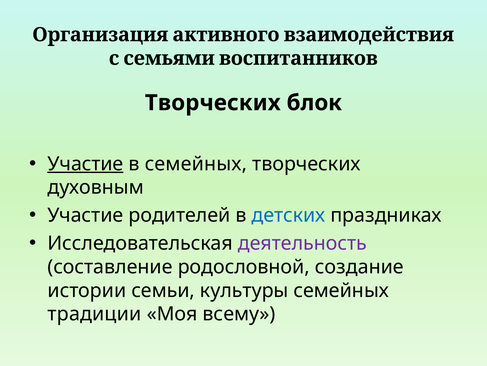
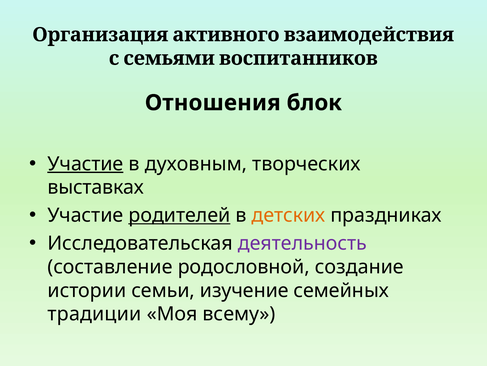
Творческих: Творческих -> Отношения (213, 103)
в семейных: семейных -> духовным (196, 164)
духовным: духовным -> выставках (96, 187)
родителей underline: none -> present (179, 215)
детских colour: blue -> orange (288, 215)
культуры: культуры -> изучение (244, 290)
